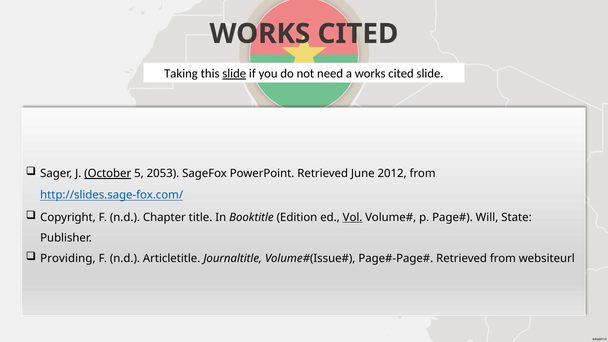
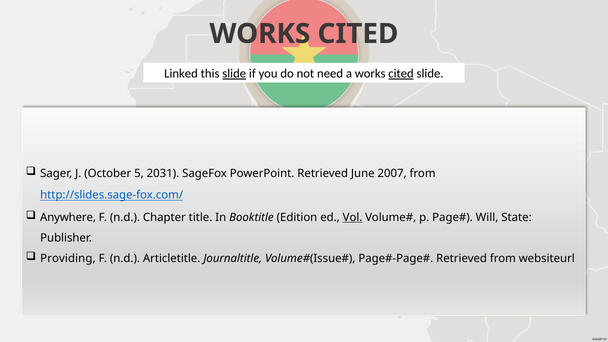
Taking: Taking -> Linked (181, 73)
cited underline: none -> present (401, 73)
October underline: present -> none (108, 174)
2053: 2053 -> 2031 (163, 174)
2012: 2012 -> 2007 (392, 174)
Copyright: Copyright -> Anywhere (68, 217)
